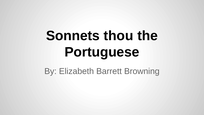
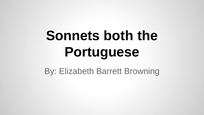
thou: thou -> both (118, 36)
